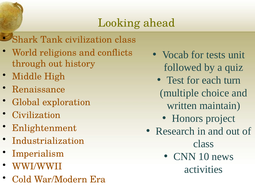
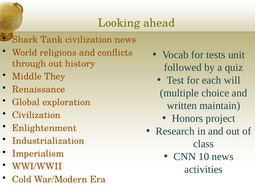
civilization class: class -> news (125, 40)
High: High -> They (55, 77)
turn: turn -> will (232, 80)
